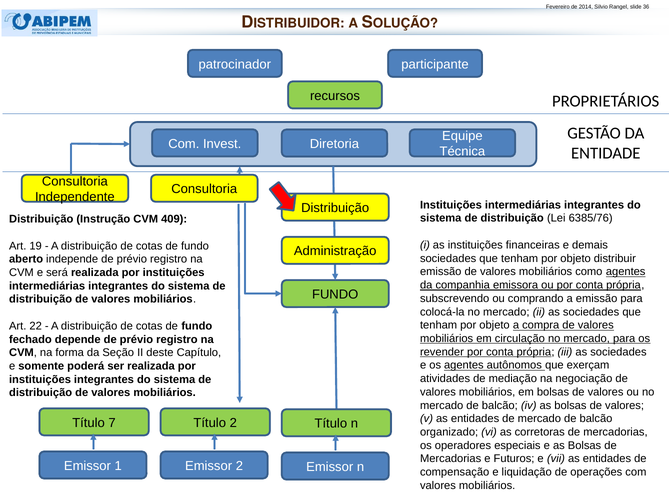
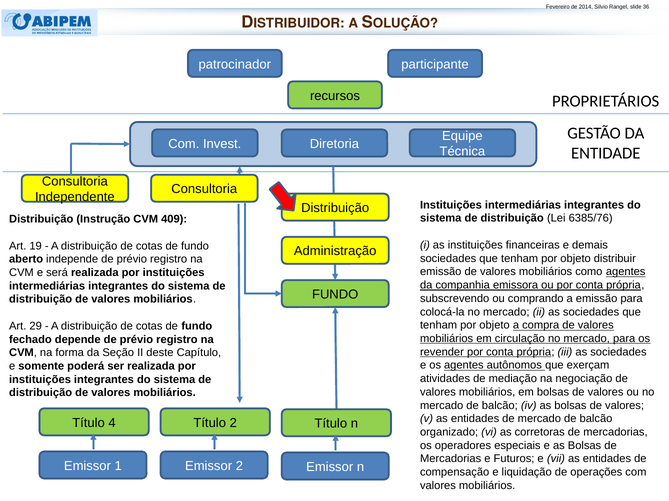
22: 22 -> 29 (36, 326)
7: 7 -> 4 (112, 423)
